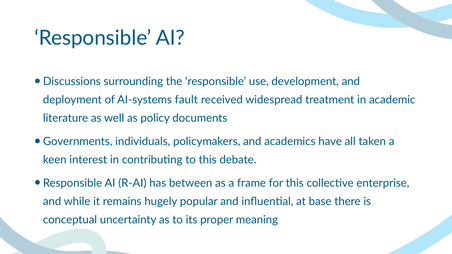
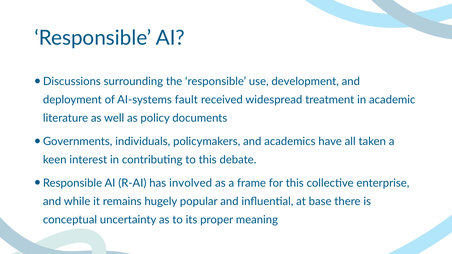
between: between -> involved (191, 183)
